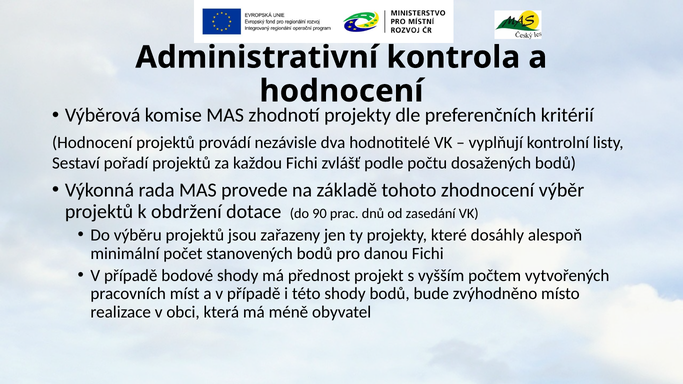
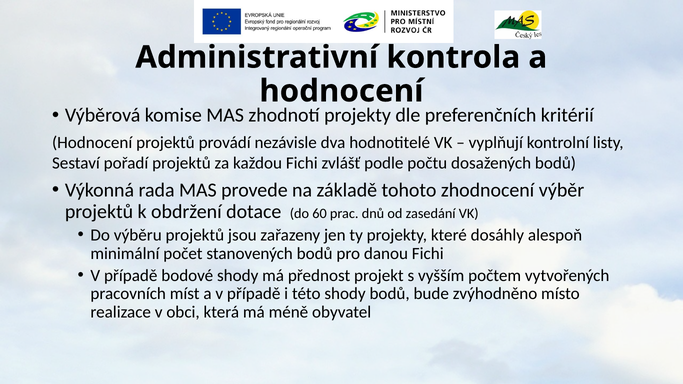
90: 90 -> 60 (320, 213)
